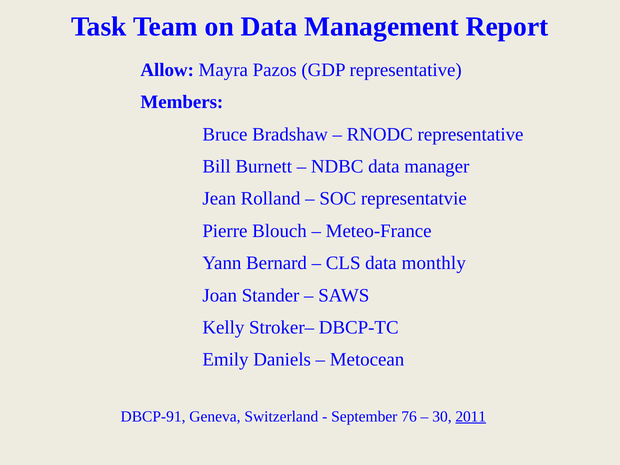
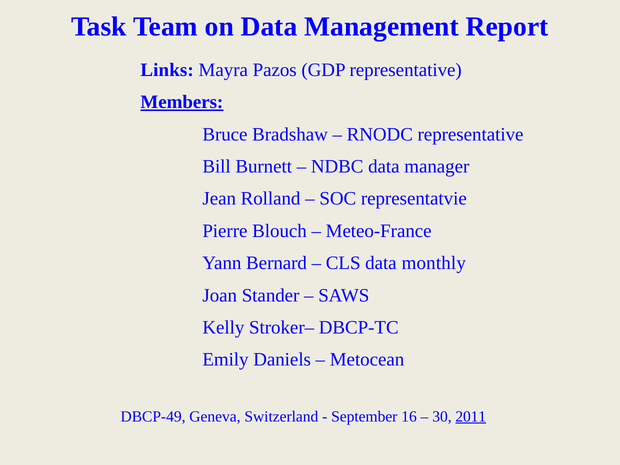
Allow: Allow -> Links (167, 70)
Members underline: none -> present (182, 102)
DBCP-91: DBCP-91 -> DBCP-49 (153, 416)
76: 76 -> 16 (409, 416)
